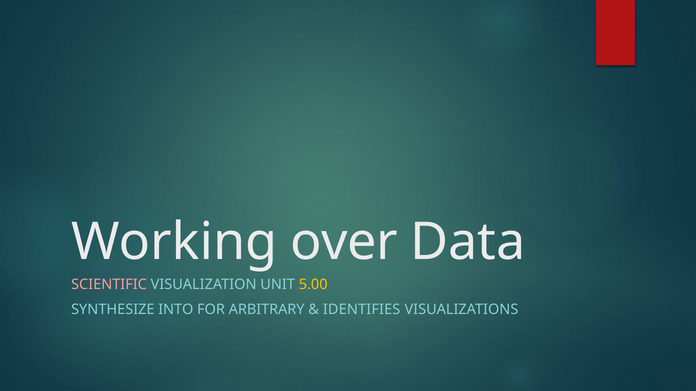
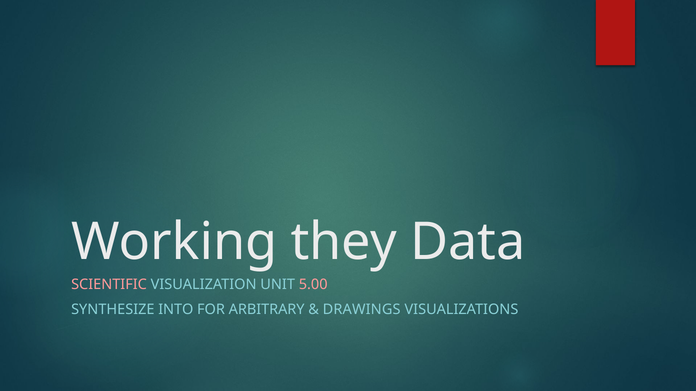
over: over -> they (344, 242)
5.00 colour: yellow -> pink (313, 285)
IDENTIFIES: IDENTIFIES -> DRAWINGS (362, 310)
